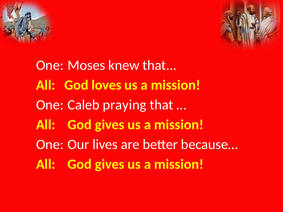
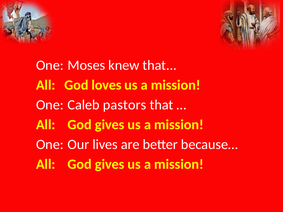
praying: praying -> pastors (125, 105)
